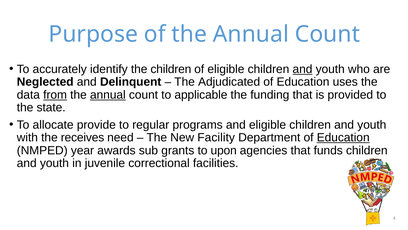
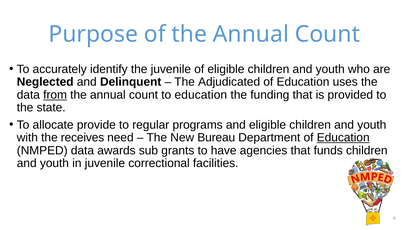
the children: children -> juvenile (171, 69)
and underline: present -> none (302, 69)
annual underline: present -> none (108, 95)
to applicable: applicable -> education (201, 95)
Facility: Facility -> Bureau (216, 137)
NMPED year: year -> data (82, 150)
upon: upon -> have (224, 150)
